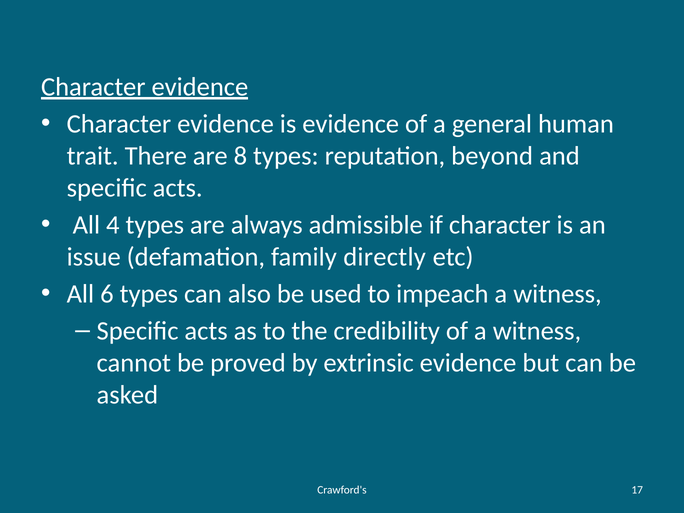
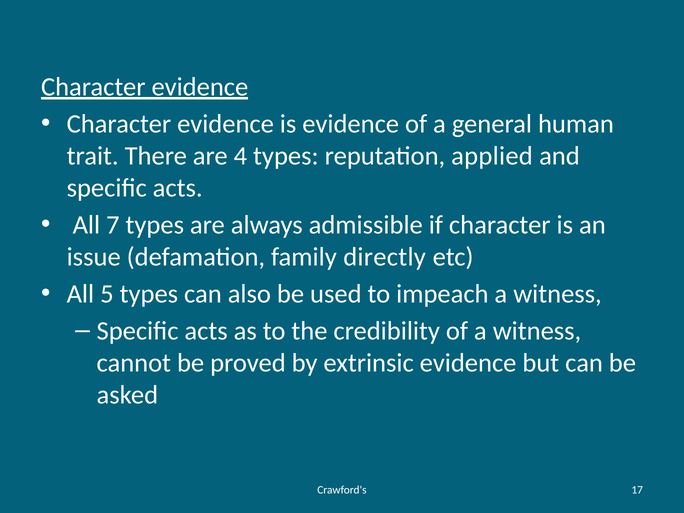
8: 8 -> 4 (240, 156)
beyond: beyond -> applied (492, 156)
4: 4 -> 7 (113, 225)
6: 6 -> 5 (107, 294)
